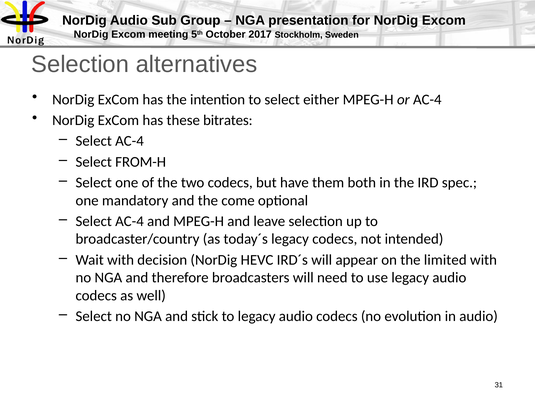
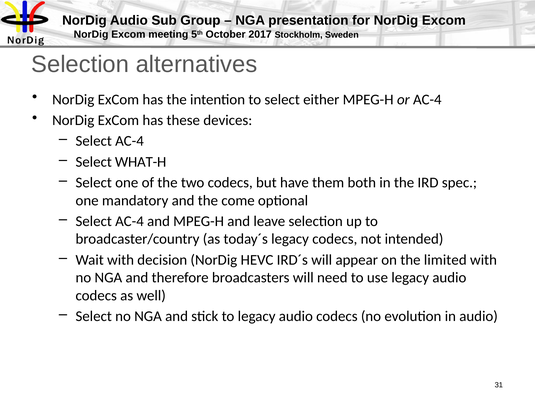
bitrates: bitrates -> devices (228, 120)
FROM-H: FROM-H -> WHAT-H (141, 162)
